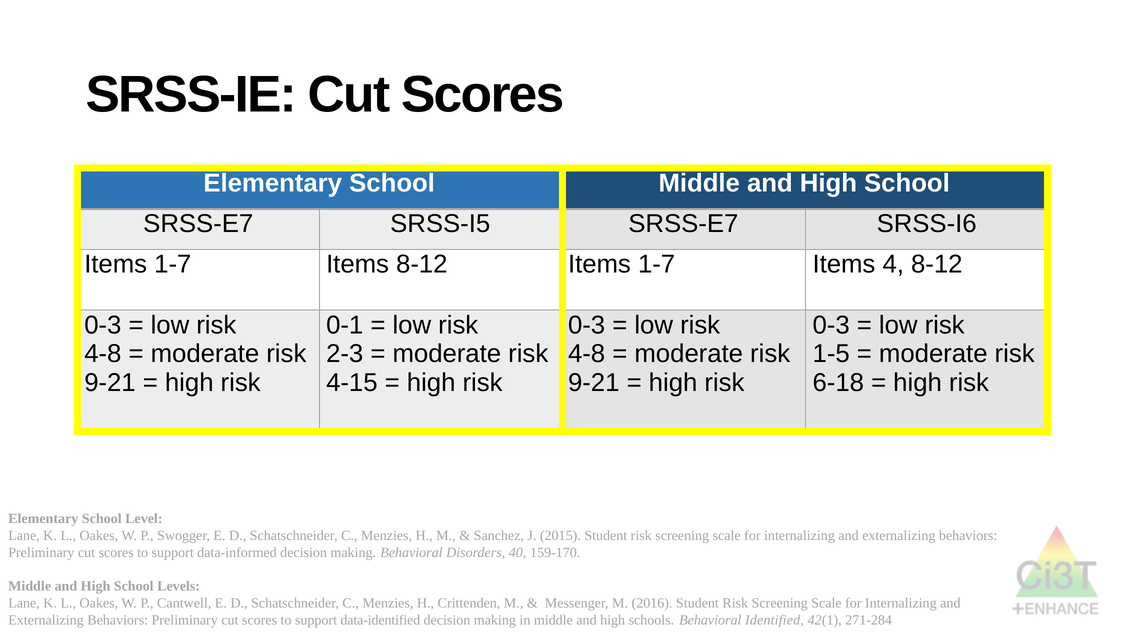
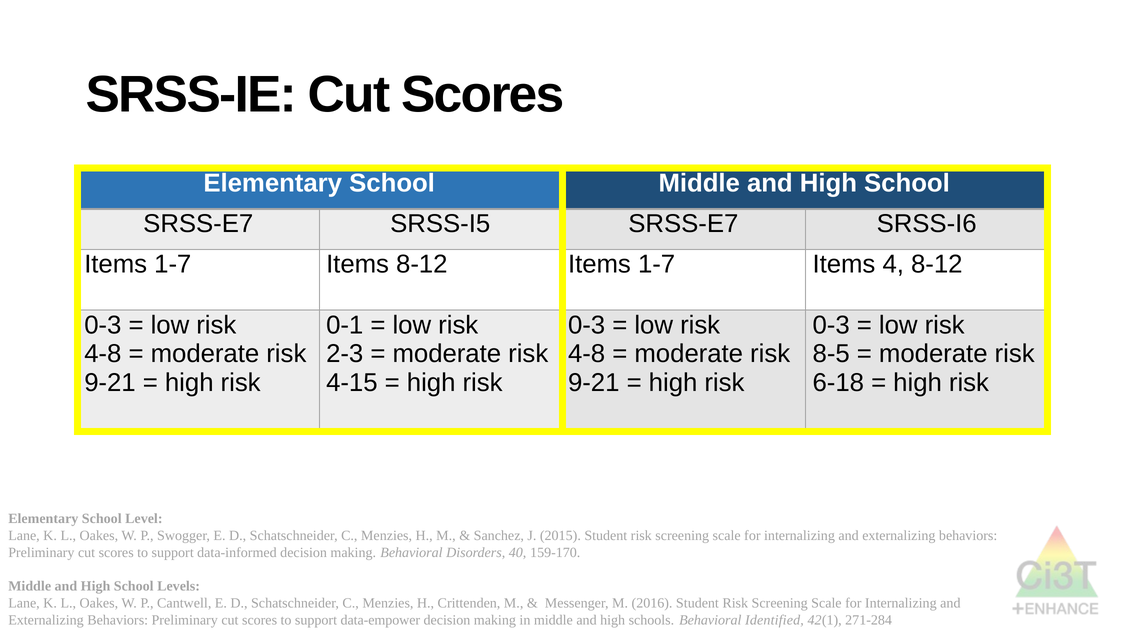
1-5: 1-5 -> 8-5 (831, 354)
data-identified: data-identified -> data-empower (380, 620)
